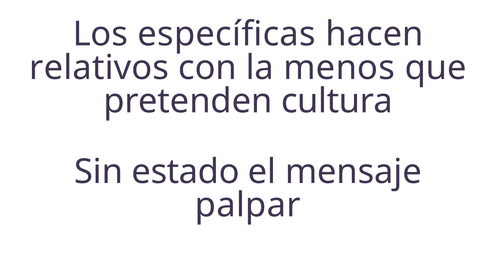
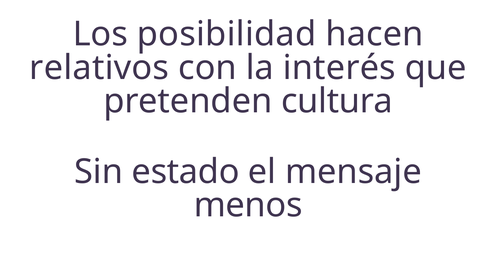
específicas: específicas -> posibilidad (227, 34)
menos: menos -> interés (339, 68)
palpar: palpar -> menos (248, 205)
